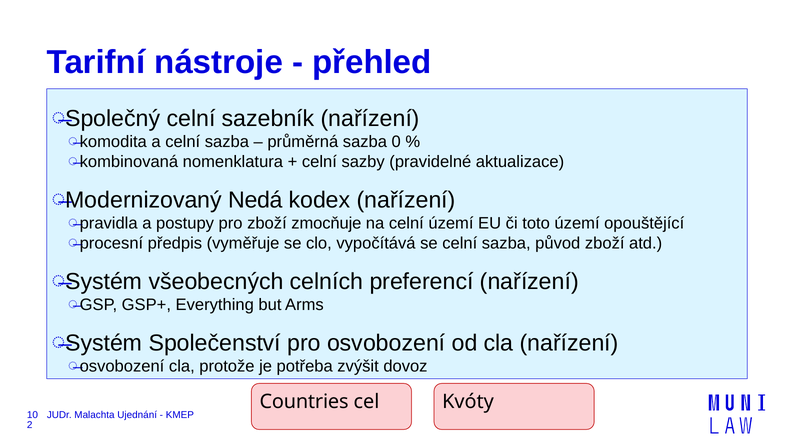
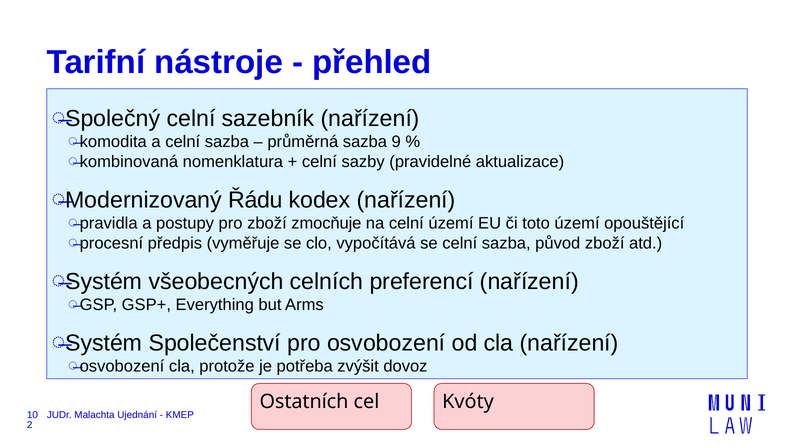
0: 0 -> 9 (396, 142)
Nedá: Nedá -> Řádu (255, 200)
Countries: Countries -> Ostatních (304, 402)
